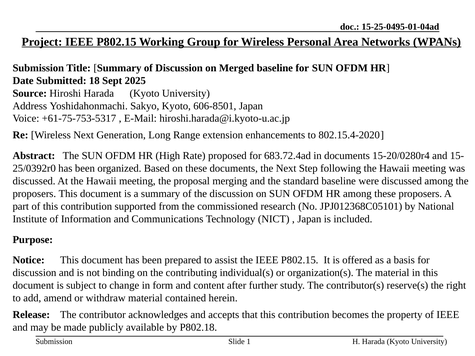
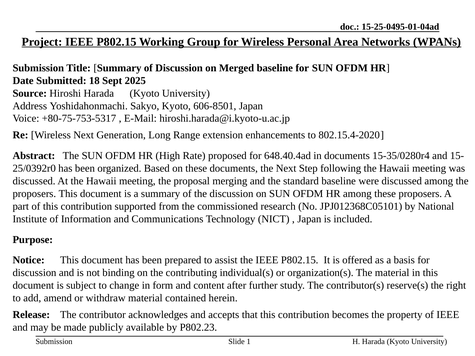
+61-75-753-5317: +61-75-753-5317 -> +80-75-753-5317 (79, 119)
683.72.4ad: 683.72.4ad -> 648.40.4ad (288, 156)
15-20/0280r4: 15-20/0280r4 -> 15-35/0280r4 (401, 156)
P802.18: P802.18 -> P802.23 (198, 328)
